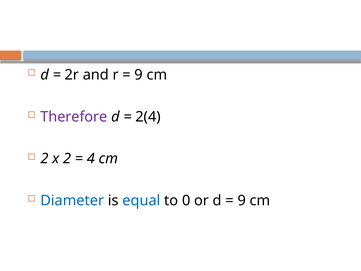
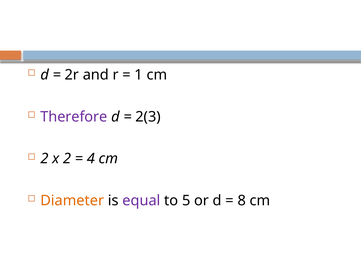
9: 9 -> 1 (139, 75)
2(4: 2(4 -> 2(3 (148, 117)
Diameter colour: blue -> orange (72, 200)
equal colour: blue -> purple (141, 200)
0: 0 -> 5 (186, 200)
9: 9 -> 8 (242, 200)
